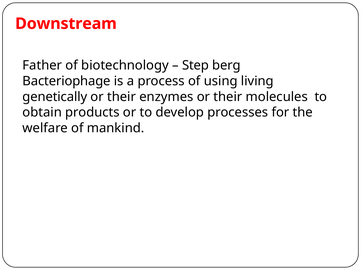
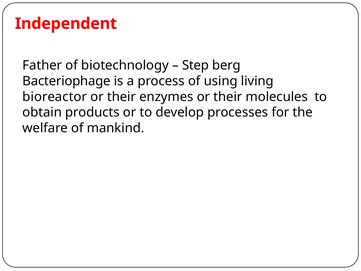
Downstream: Downstream -> Independent (66, 24)
genetically: genetically -> bioreactor (55, 97)
